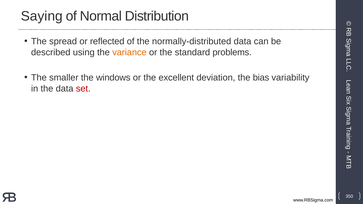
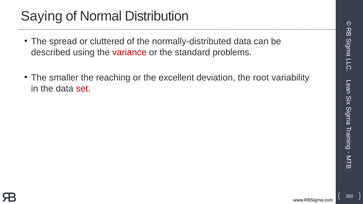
reflected: reflected -> cluttered (107, 41)
variance colour: orange -> red (129, 52)
windows: windows -> reaching (113, 78)
bias: bias -> root (261, 78)
